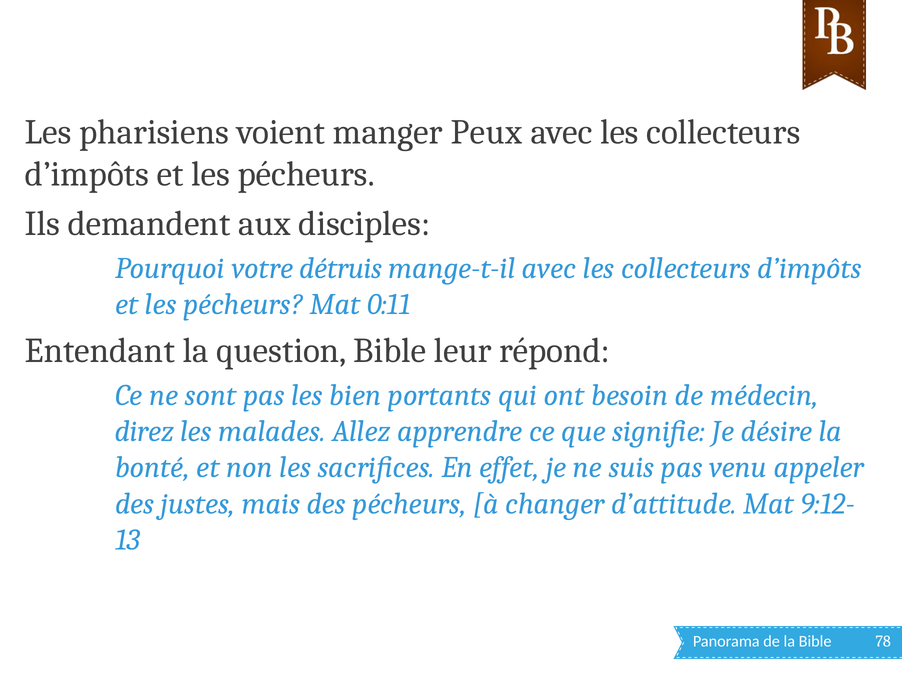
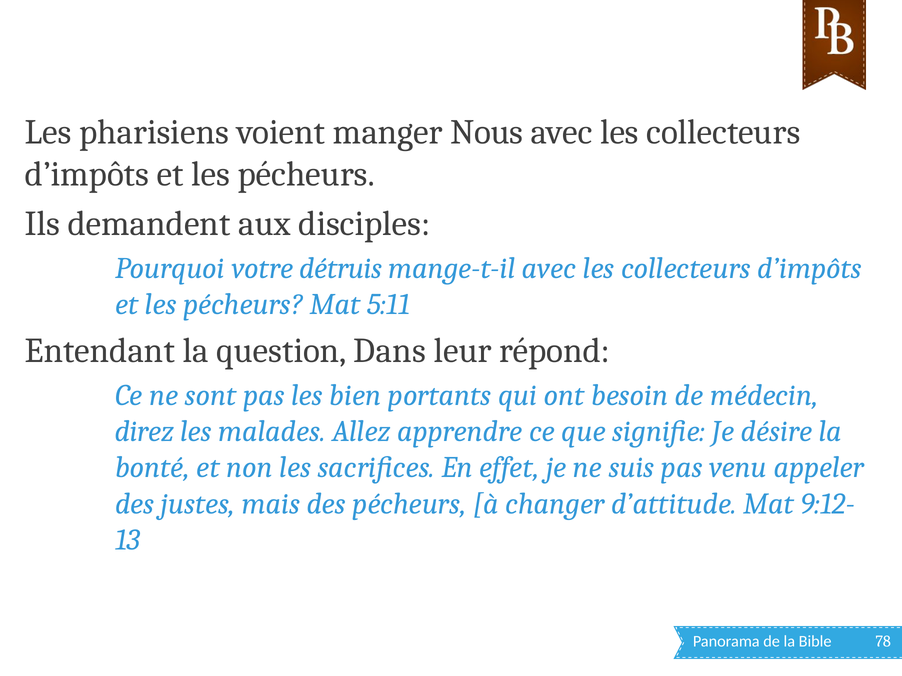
Peux: Peux -> Nous (487, 132)
0:11: 0:11 -> 5:11 (389, 304)
question Bible: Bible -> Dans (390, 351)
